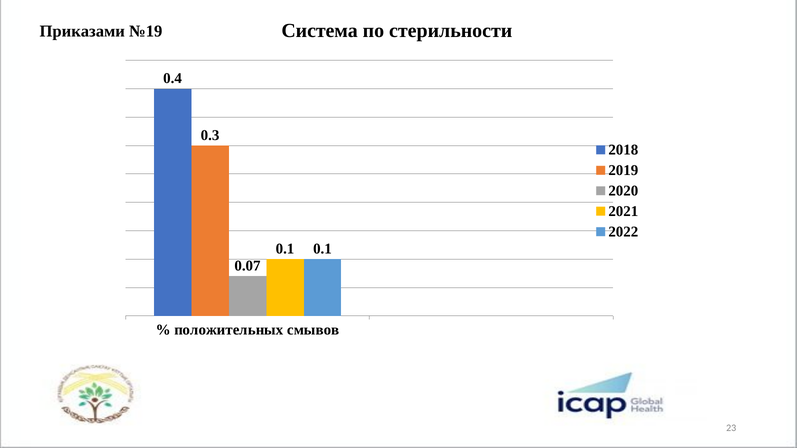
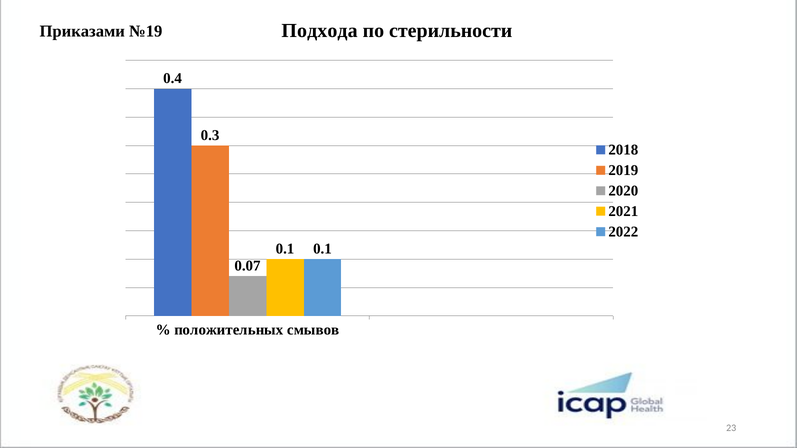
Система: Система -> Подхода (320, 31)
